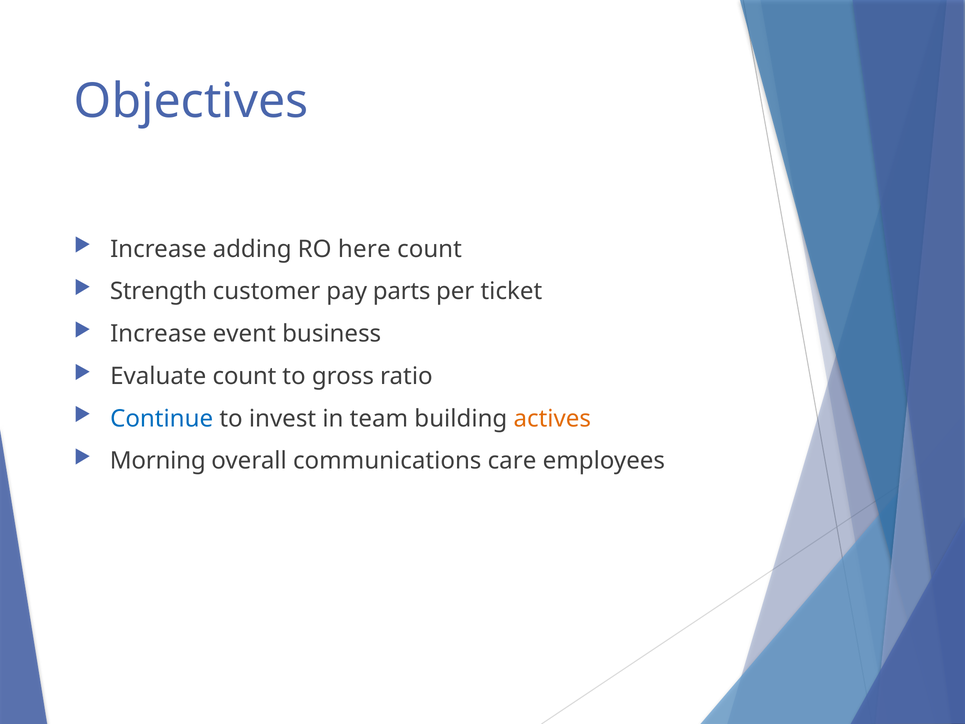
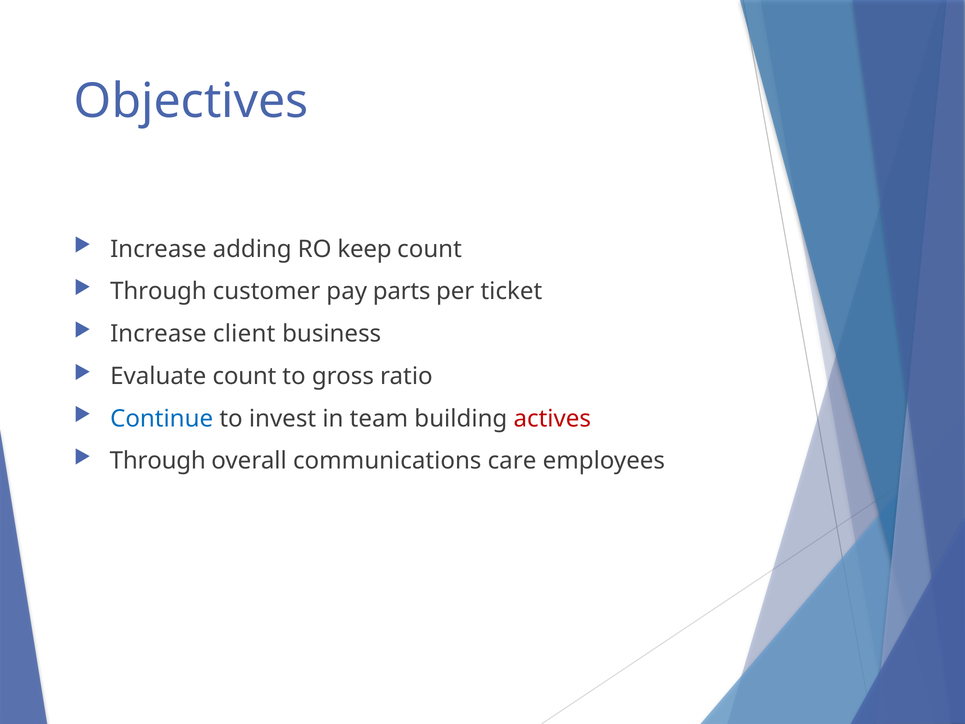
here: here -> keep (365, 249)
Strength: Strength -> Through (158, 291)
event: event -> client (244, 334)
actives colour: orange -> red (552, 418)
Morning: Morning -> Through (158, 461)
